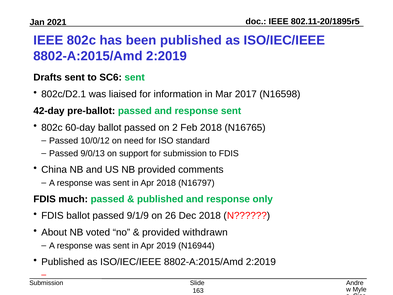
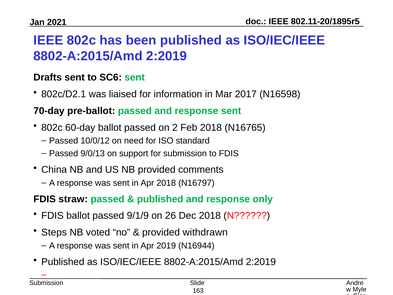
42-day: 42-day -> 70-day (49, 111)
much: much -> straw (73, 199)
About: About -> Steps (54, 232)
